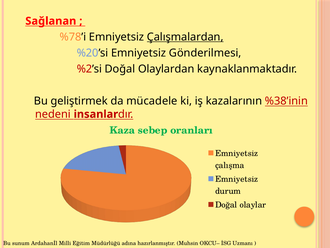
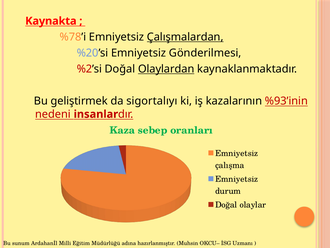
Sağlanan: Sağlanan -> Kaynakta (51, 21)
Olaylardan underline: none -> present (166, 69)
mücadele: mücadele -> sigortalıyı (152, 101)
%38’inin: %38’inin -> %93’inin (286, 101)
